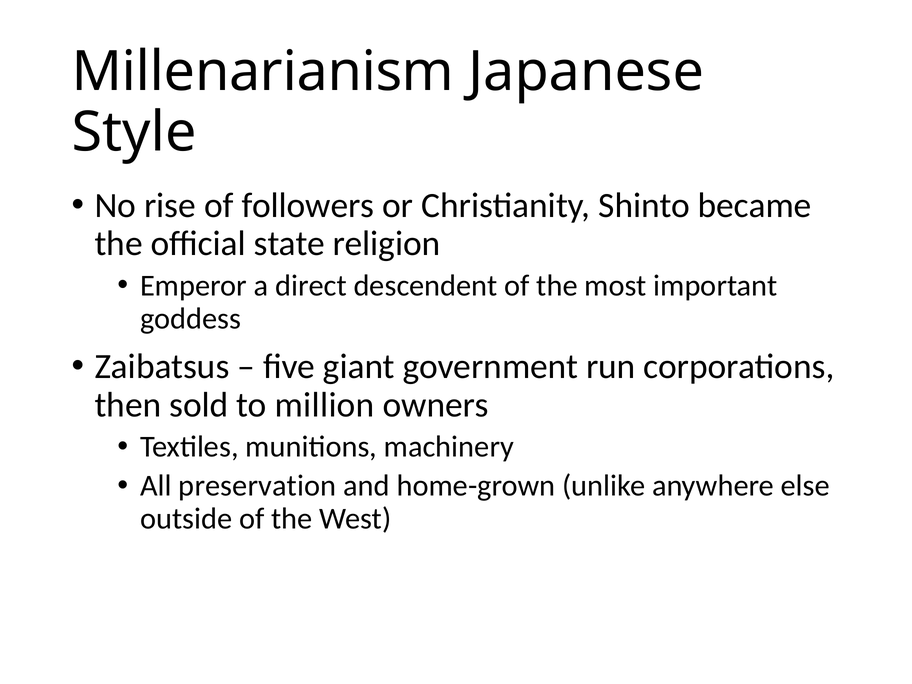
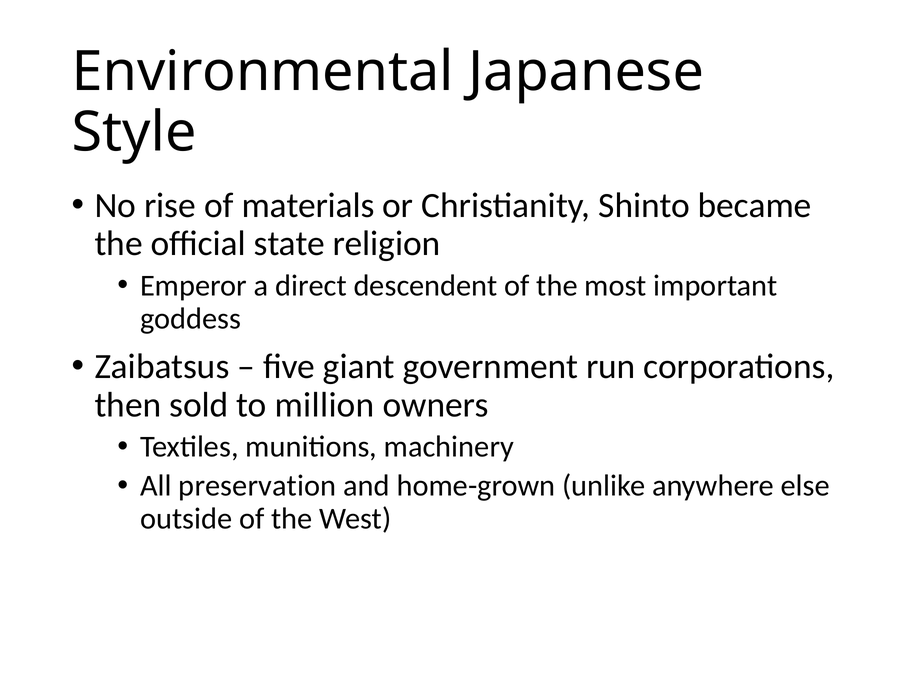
Millenarianism: Millenarianism -> Environmental (263, 72)
followers: followers -> materials (308, 206)
